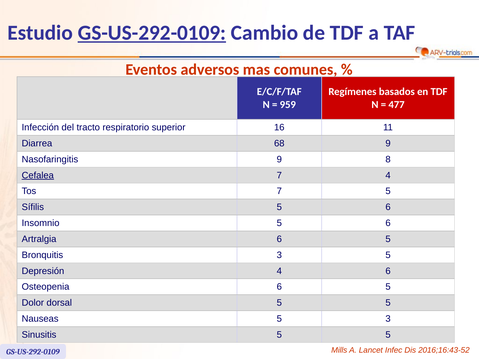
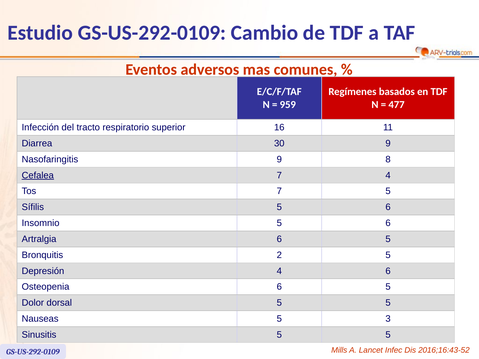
GS-US-292-0109 underline: present -> none (152, 33)
68: 68 -> 30 (279, 144)
Bronquitis 3: 3 -> 2 (279, 255)
